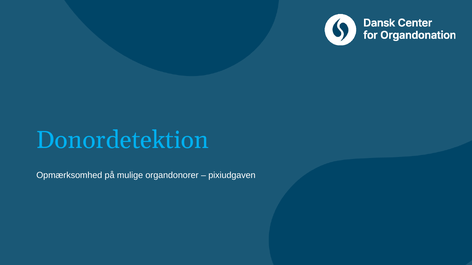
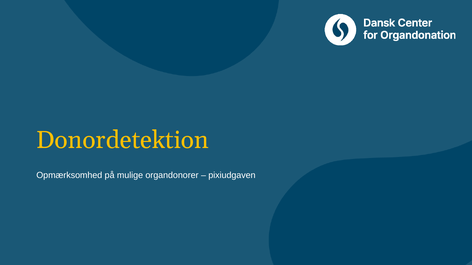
Donordetektion colour: light blue -> yellow (122, 140)
